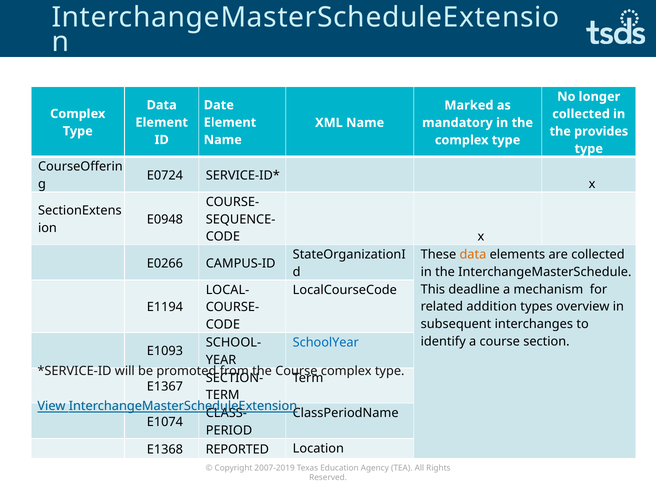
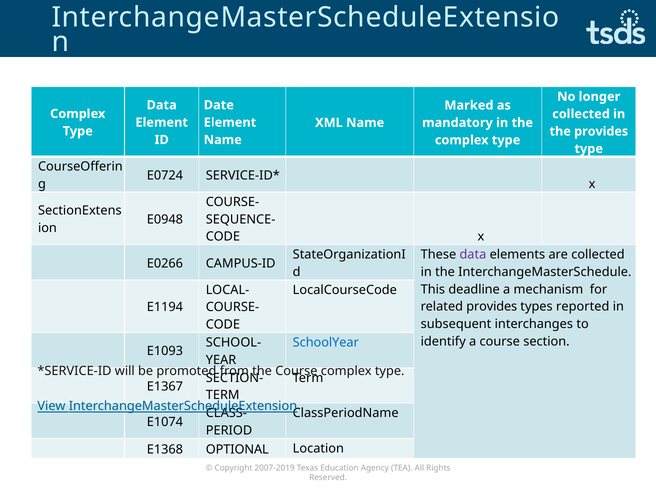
data colour: orange -> purple (473, 255)
related addition: addition -> provides (492, 307)
overview: overview -> reported (583, 307)
REPORTED: REPORTED -> OPTIONAL (237, 449)
